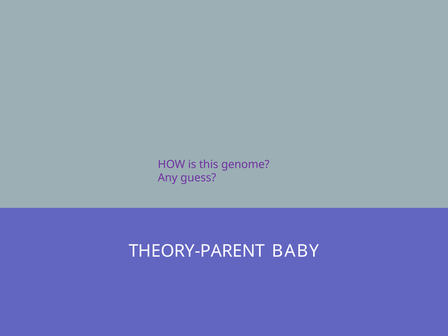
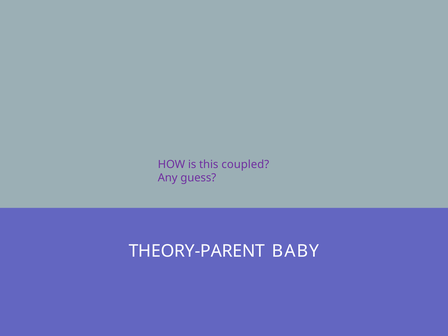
genome: genome -> coupled (245, 164)
